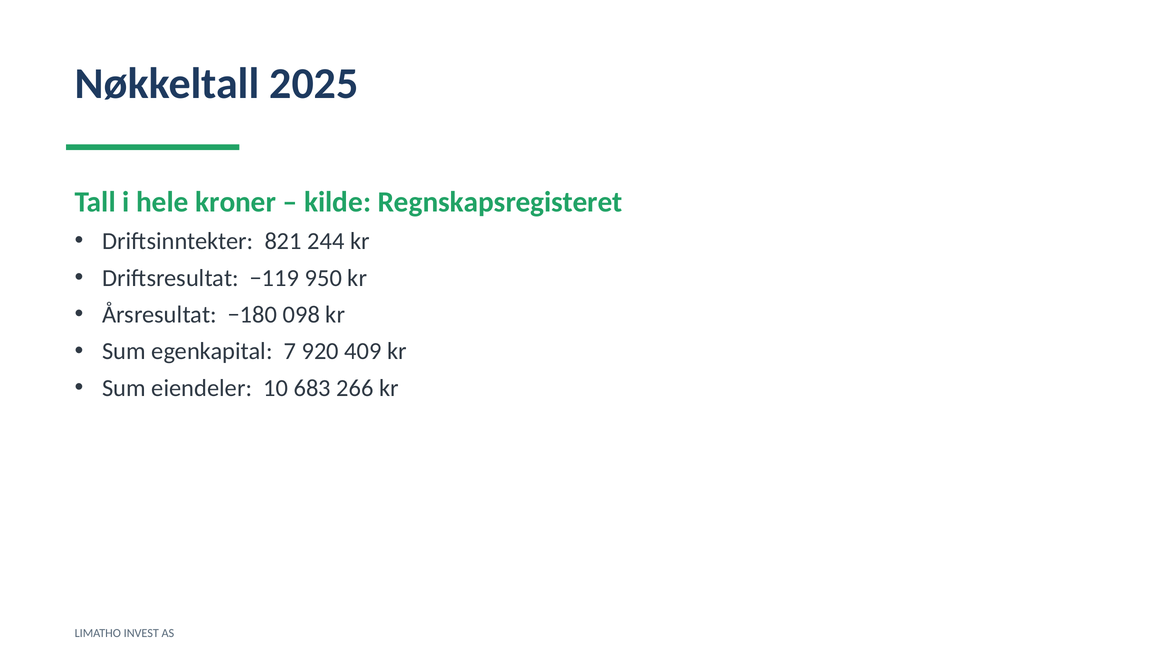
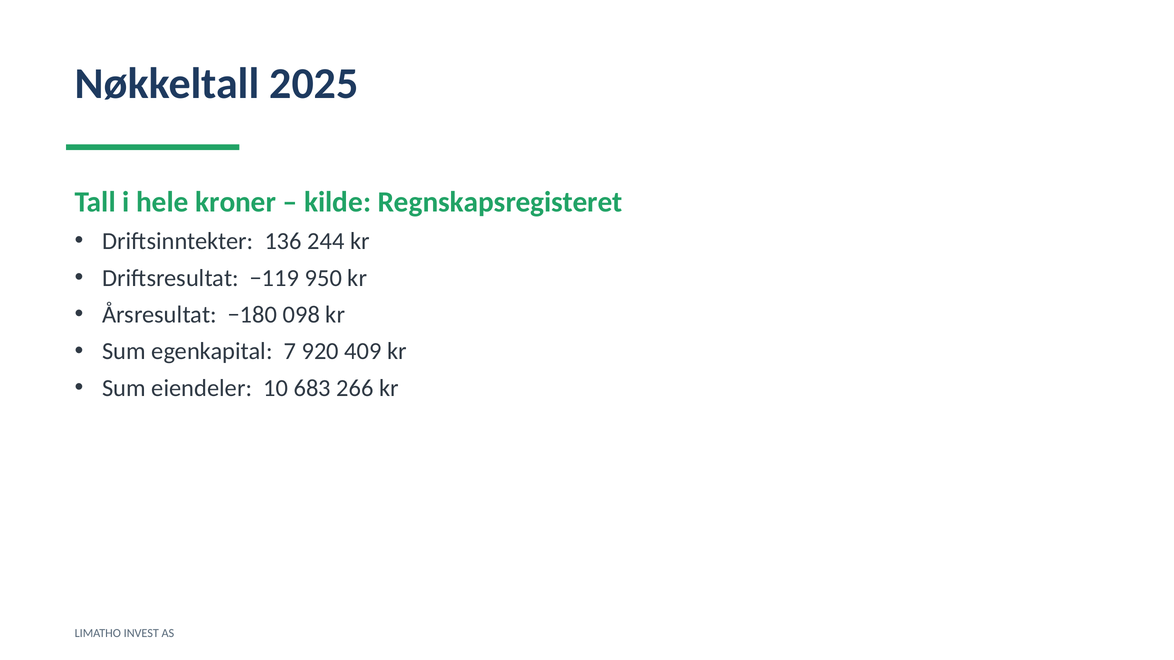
821: 821 -> 136 (283, 241)
